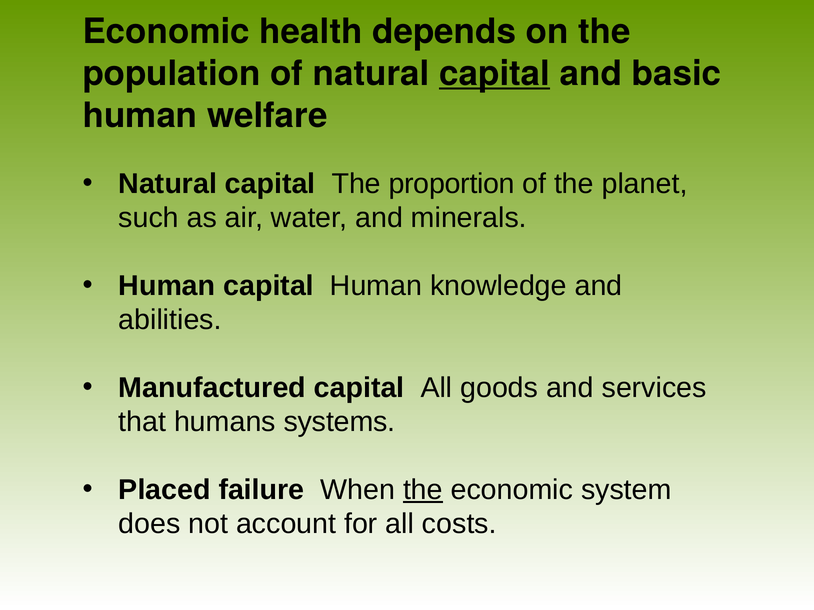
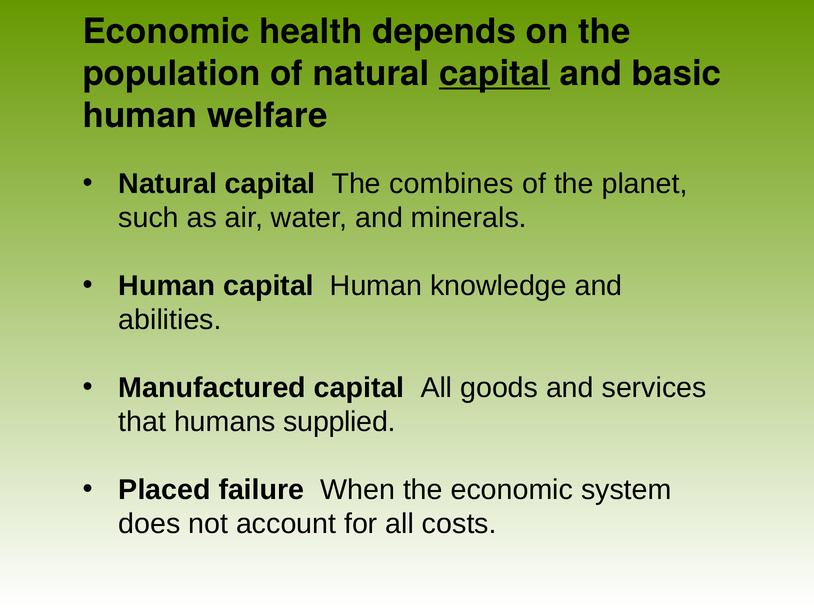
proportion: proportion -> combines (451, 184)
systems: systems -> supplied (340, 422)
the underline: present -> none (423, 490)
